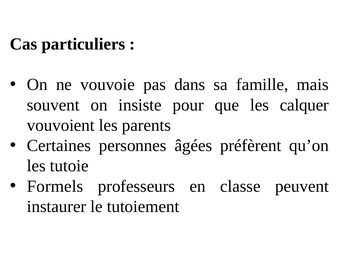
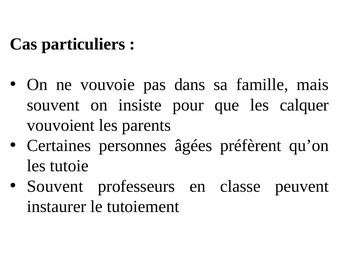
Formels: Formels -> Souvent (55, 186)
